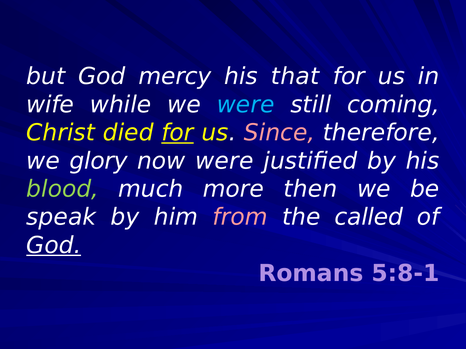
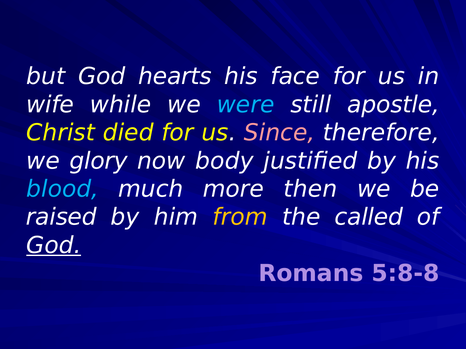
mercy: mercy -> hearts (175, 77)
that: that -> face (295, 77)
coming: coming -> apostle (393, 105)
for underline: present -> none (178, 133)
now were: were -> body (224, 161)
blood colour: light green -> light blue (62, 189)
speak: speak -> raised (61, 217)
from colour: pink -> yellow (240, 217)
5:8-1: 5:8-1 -> 5:8-8 (406, 274)
